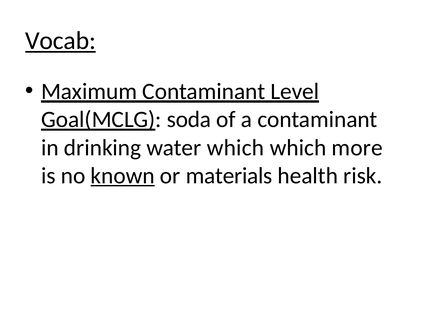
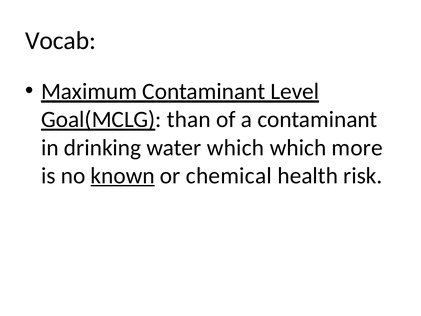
Vocab underline: present -> none (61, 41)
soda: soda -> than (189, 119)
materials: materials -> chemical (229, 176)
